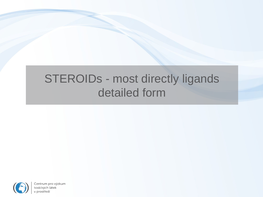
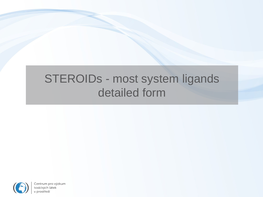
directly: directly -> system (160, 79)
